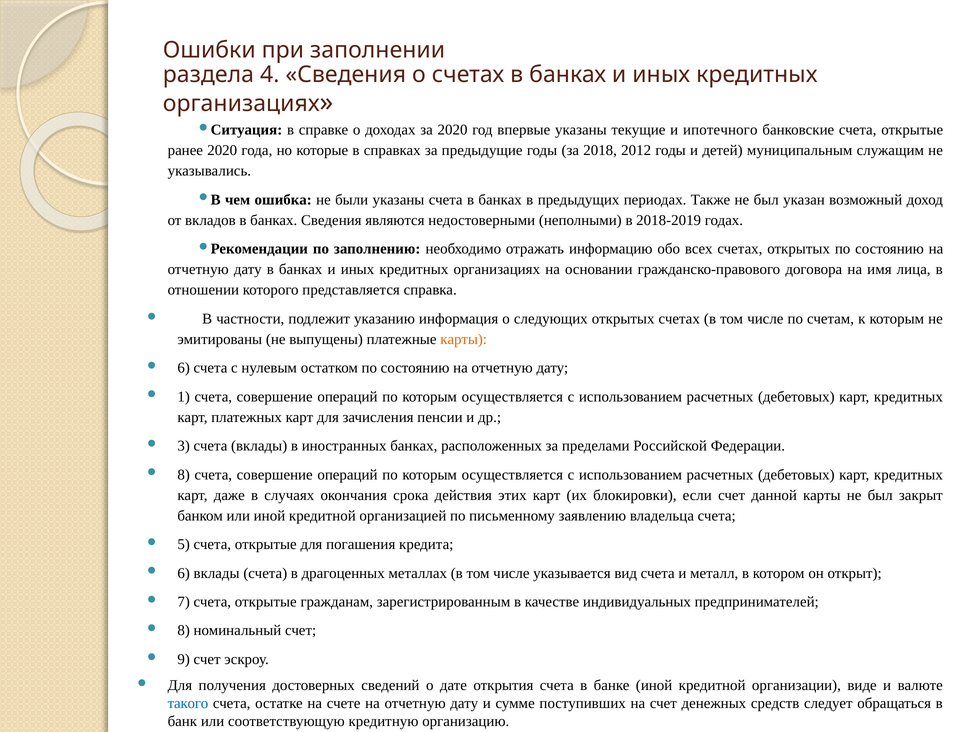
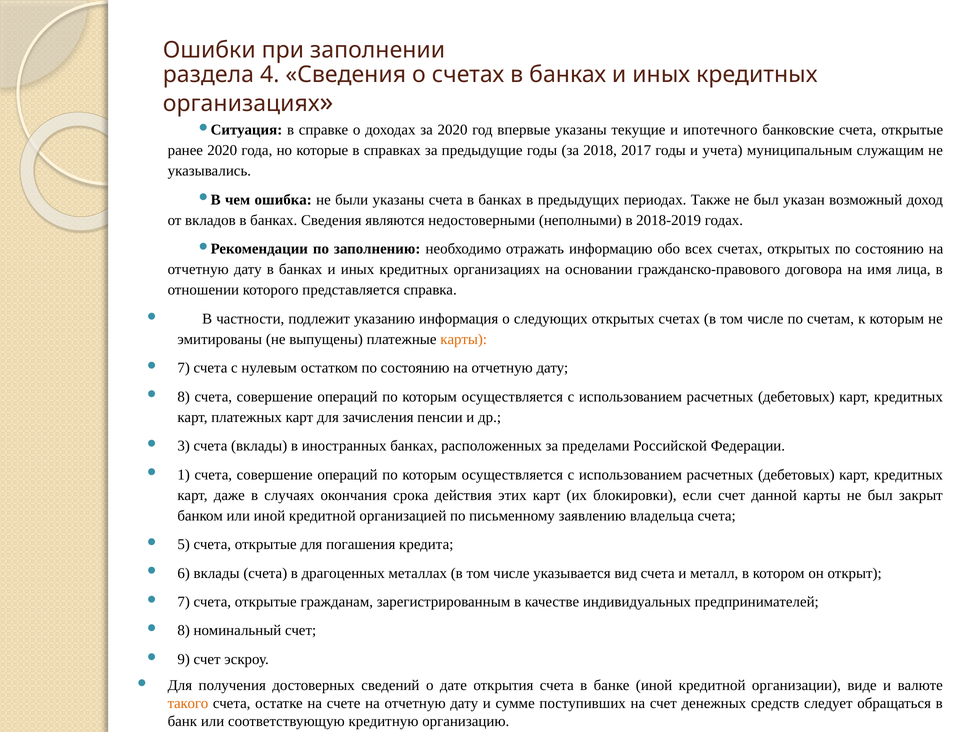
2012: 2012 -> 2017 (636, 150)
детей: детей -> учета (722, 150)
6: 6 -> 7 (184, 368)
1: 1 -> 8 (184, 397)
8: 8 -> 1 (184, 475)
такого colour: blue -> orange (188, 703)
